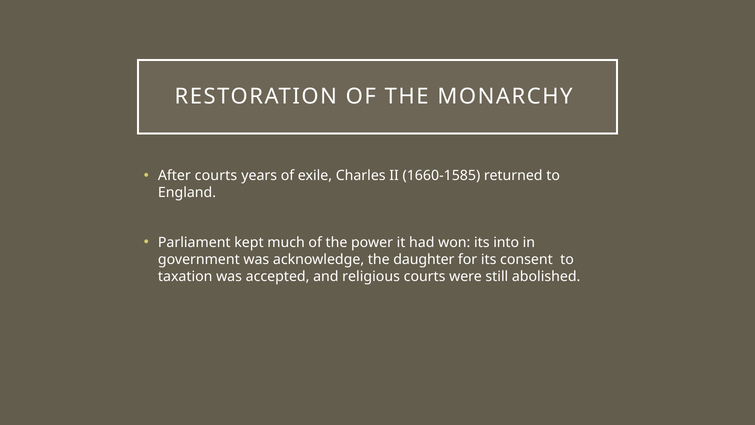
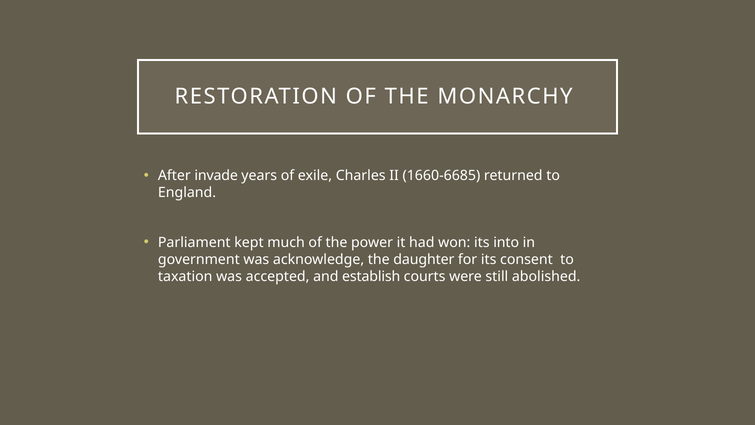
After courts: courts -> invade (216, 176)
1660-1585: 1660-1585 -> 1660-6685 (441, 176)
religious: religious -> establish (371, 276)
